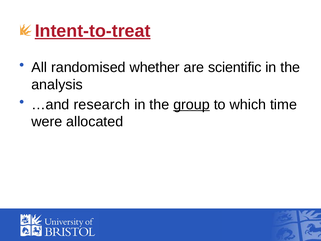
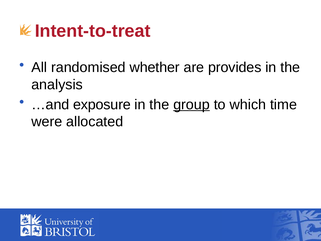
Intent-to-treat underline: present -> none (93, 31)
scientific: scientific -> provides (235, 67)
research: research -> exposure (102, 104)
